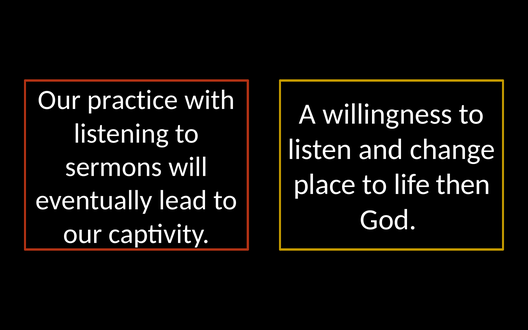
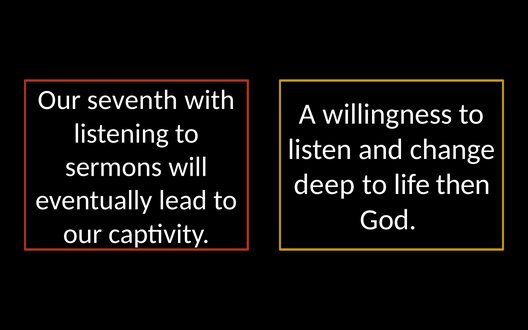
practice: practice -> seventh (132, 100)
place: place -> deep (324, 185)
